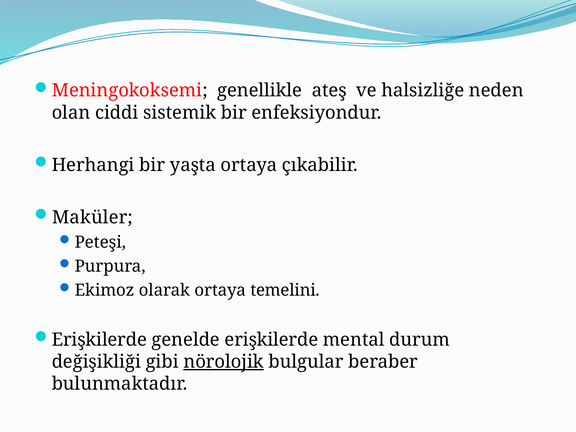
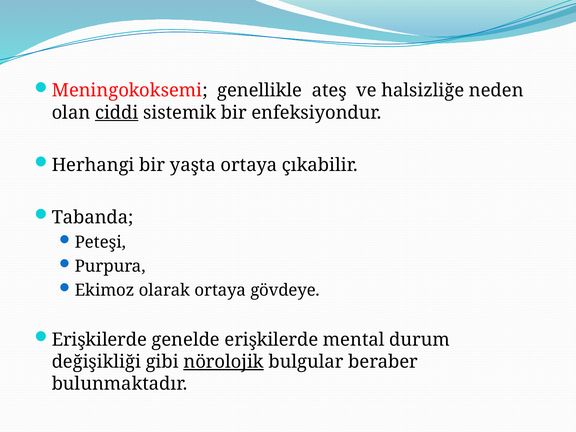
ciddi underline: none -> present (117, 113)
Maküler: Maküler -> Tabanda (93, 217)
temelini: temelini -> gövdeye (285, 290)
